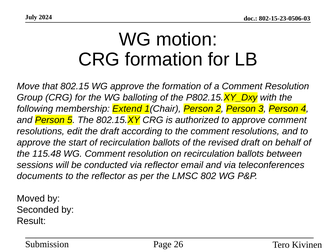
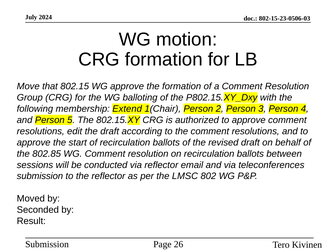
115.48: 115.48 -> 802.85 (47, 154)
documents: documents -> submission (40, 176)
